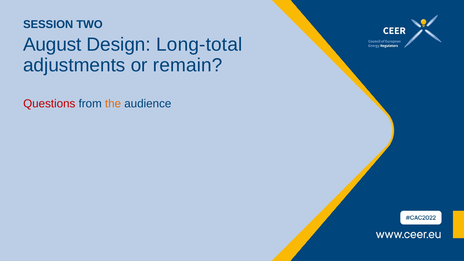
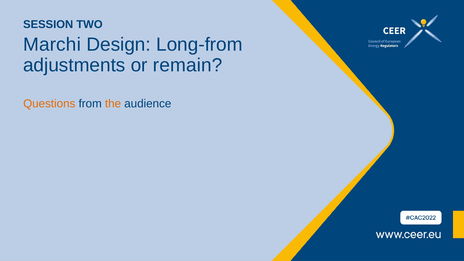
August: August -> Marchi (52, 45)
Long-total: Long-total -> Long-from (199, 45)
Questions colour: red -> orange (49, 104)
